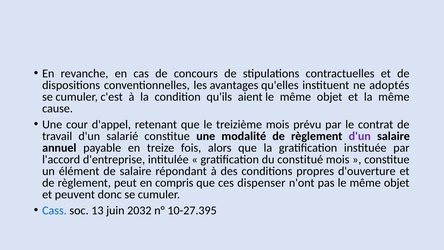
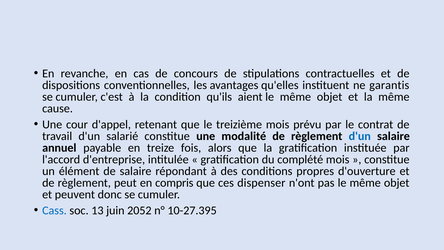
adoptés: adoptés -> garantis (389, 85)
d'un colour: purple -> blue (360, 136)
constitué: constitué -> complété (300, 159)
2032: 2032 -> 2052 (139, 210)
